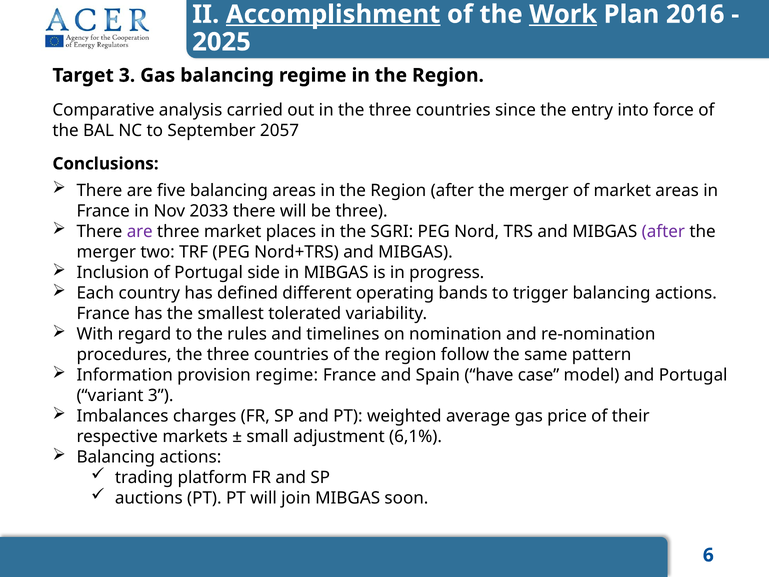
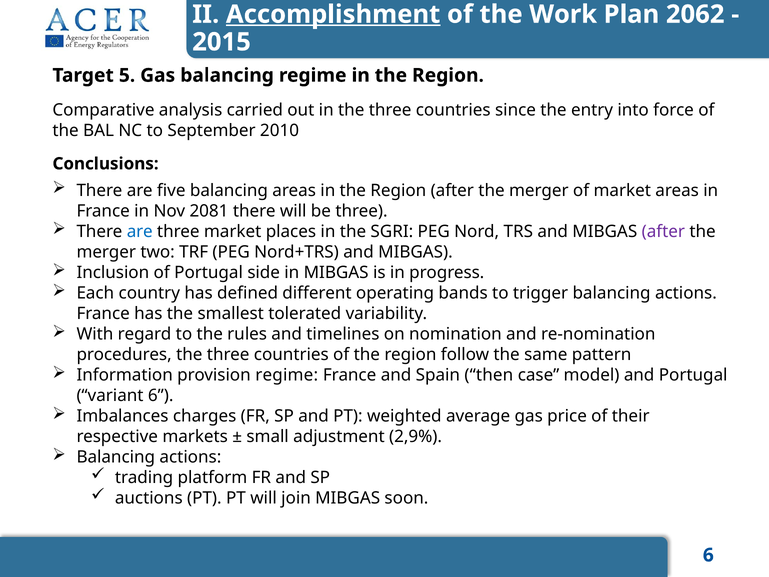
Work underline: present -> none (563, 14)
2016: 2016 -> 2062 (695, 14)
2025: 2025 -> 2015 (222, 42)
Target 3: 3 -> 5 (127, 75)
2057: 2057 -> 2010 (280, 130)
2033: 2033 -> 2081 (209, 211)
are colour: purple -> blue (140, 232)
have: have -> then (489, 375)
variant 3: 3 -> 6 (161, 396)
6,1%: 6,1% -> 2,9% (416, 437)
